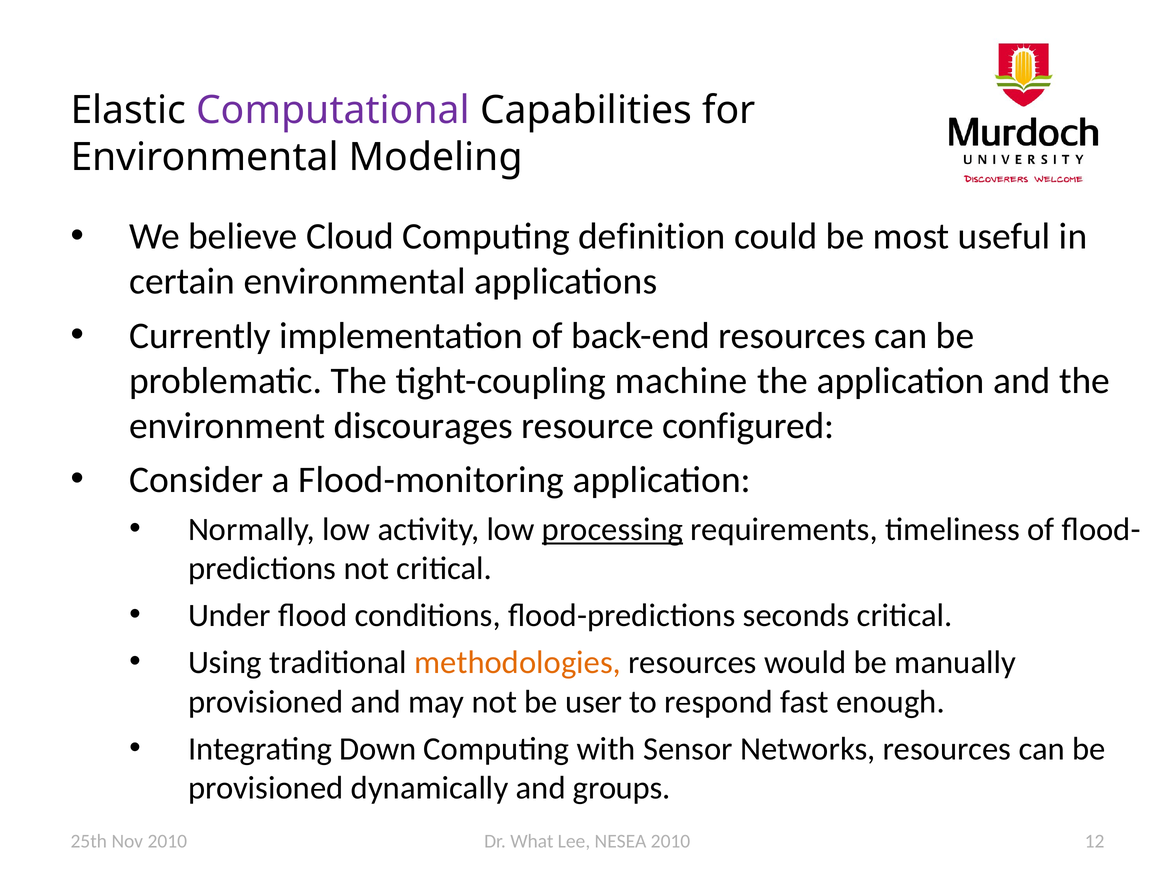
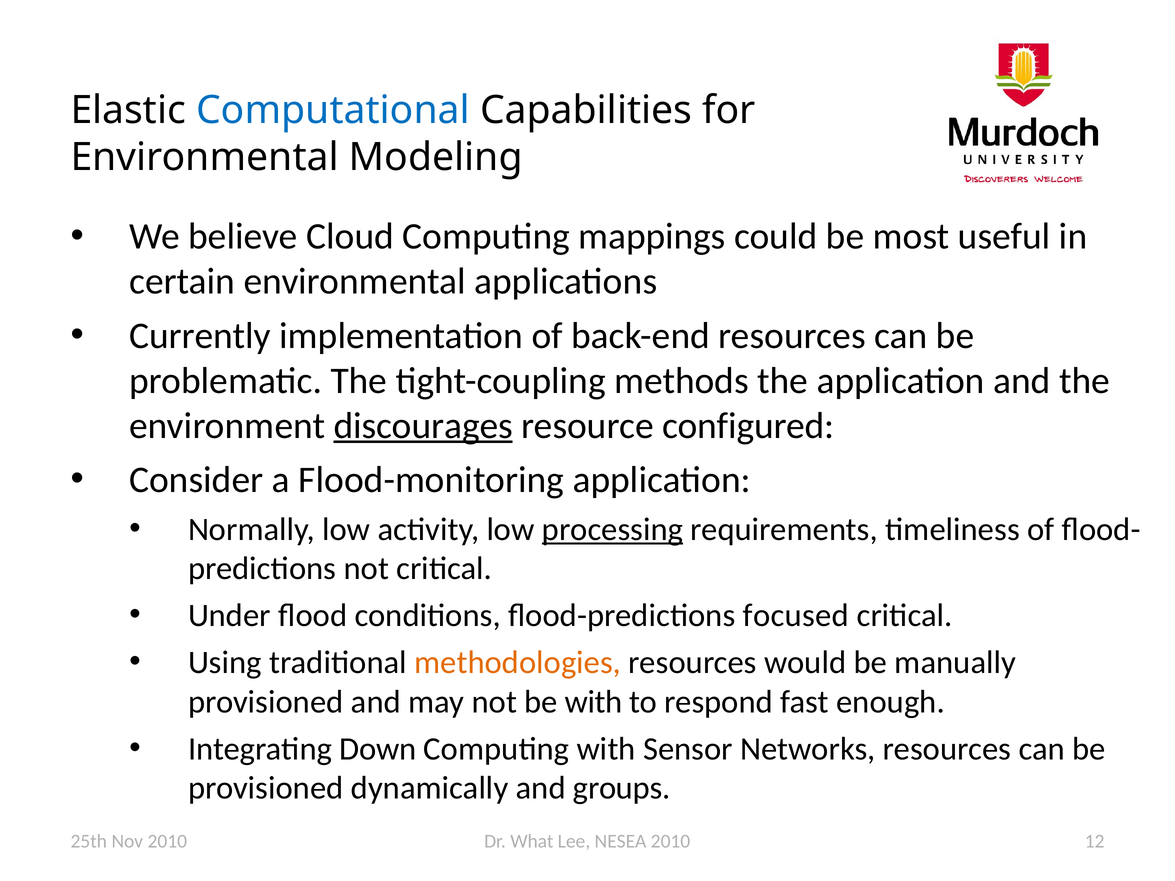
Computational colour: purple -> blue (333, 110)
definition: definition -> mappings (652, 237)
machine: machine -> methods (682, 381)
discourages underline: none -> present (423, 426)
seconds: seconds -> focused (796, 616)
be user: user -> with (594, 702)
